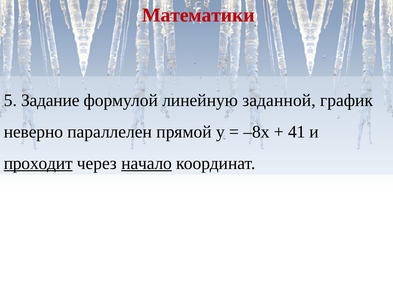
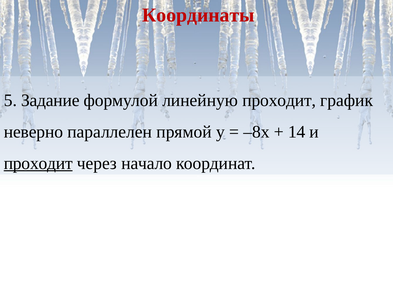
Математики: Математики -> Координаты (198, 15)
линейную заданной: заданной -> проходит (279, 100)
41: 41 -> 14 (297, 132)
начало underline: present -> none (147, 163)
